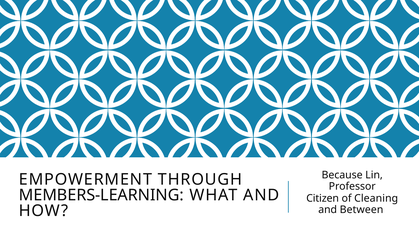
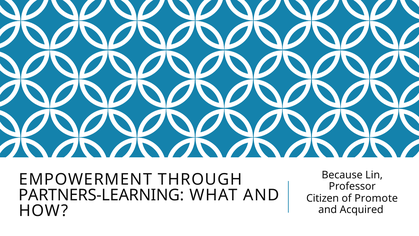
MEMBERS-LEARNING: MEMBERS-LEARNING -> PARTNERS-LEARNING (101, 195)
Cleaning: Cleaning -> Promote (376, 198)
Between: Between -> Acquired (362, 209)
